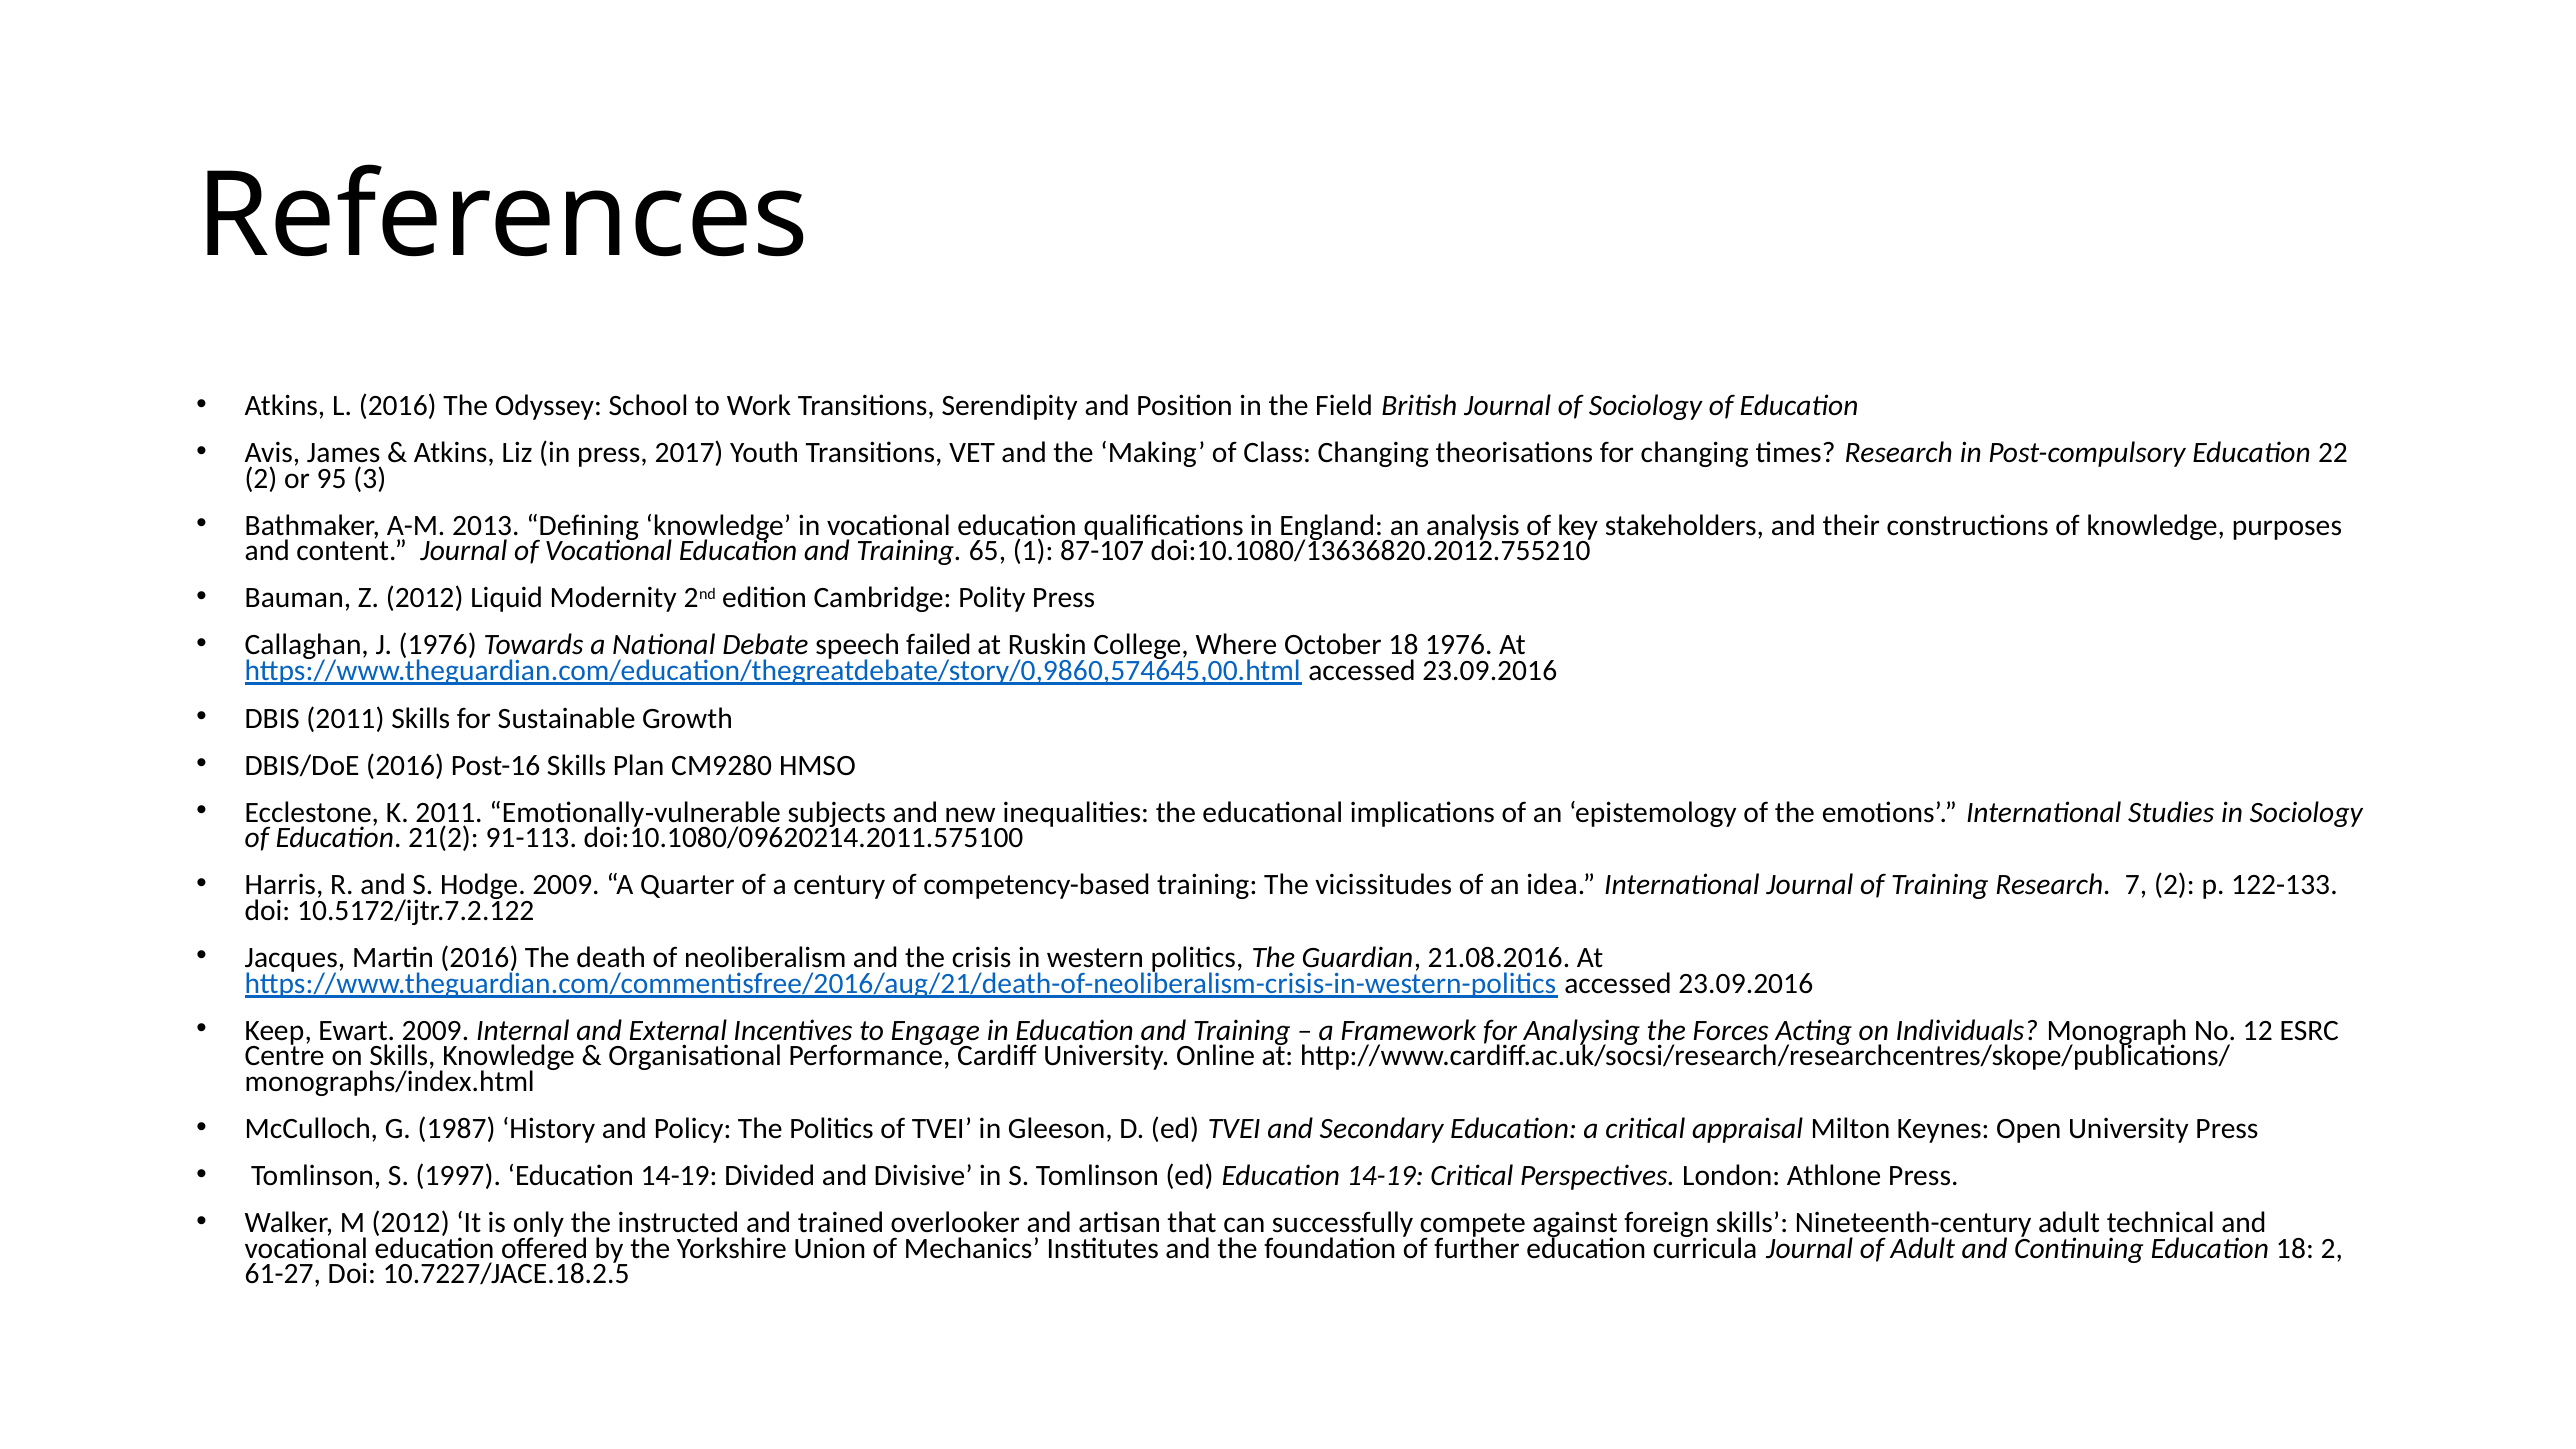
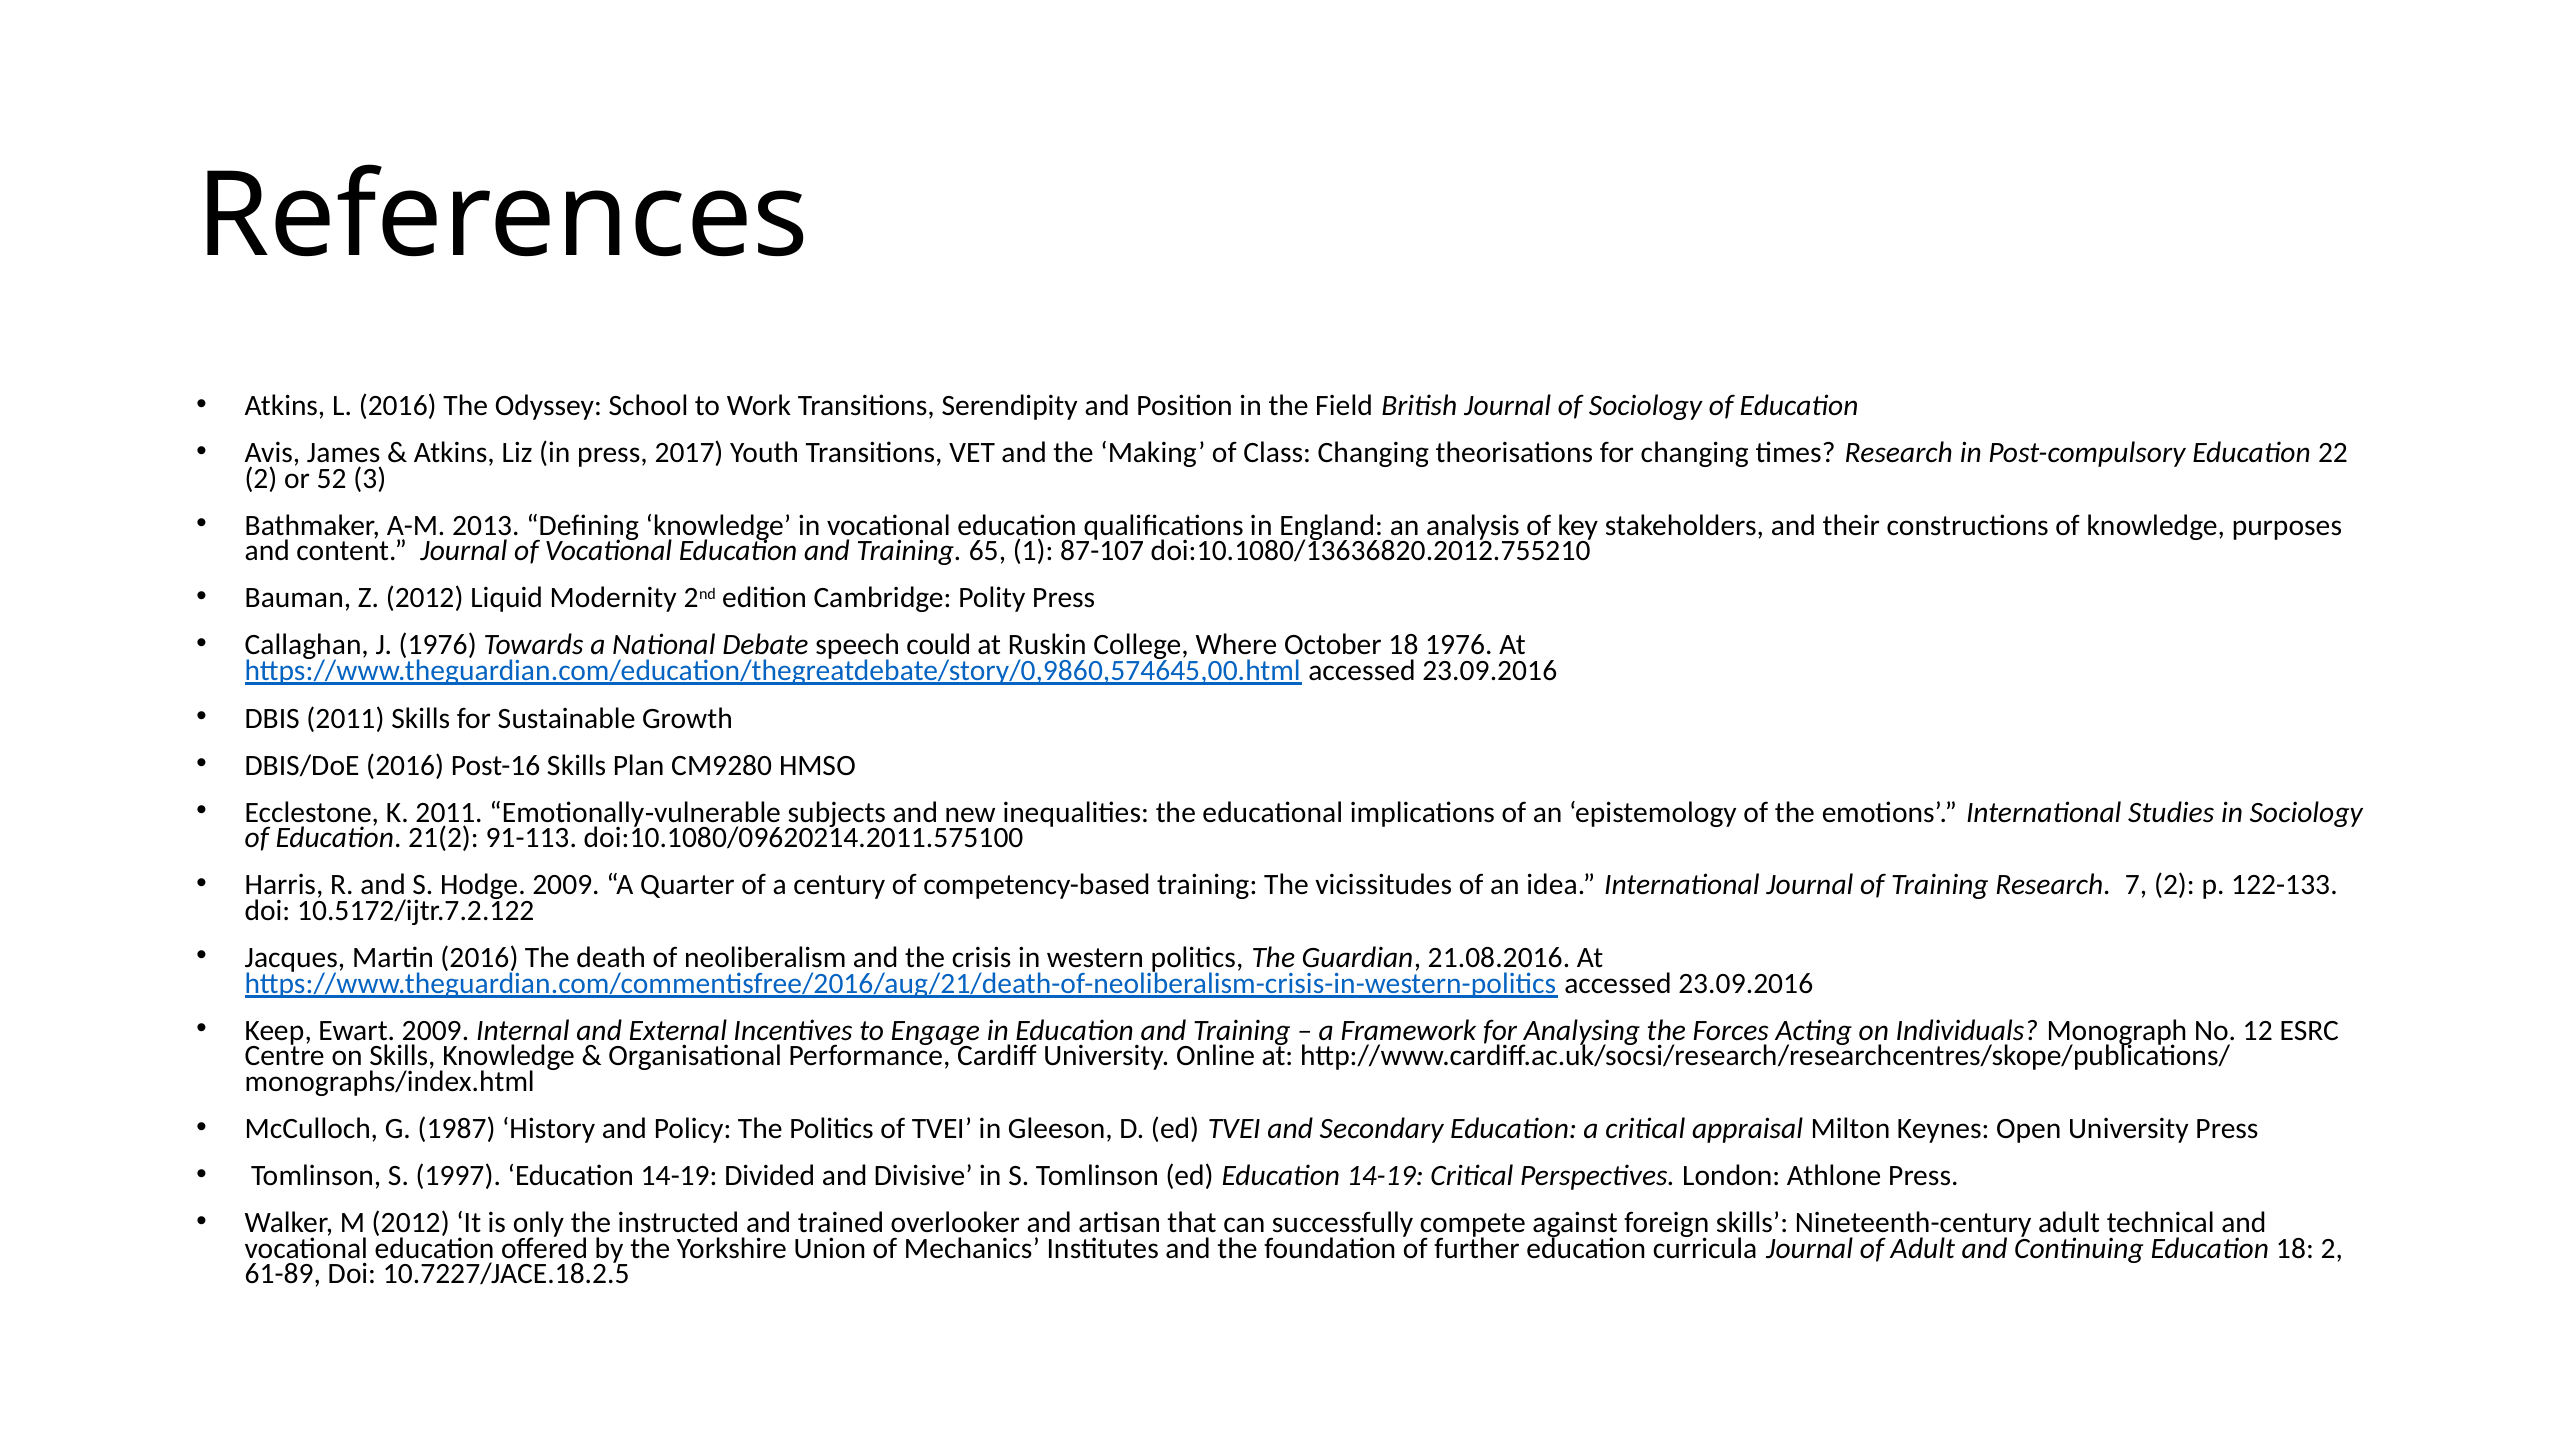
95: 95 -> 52 (332, 479)
failed: failed -> could (939, 645)
61-27: 61-27 -> 61-89 (283, 1274)
